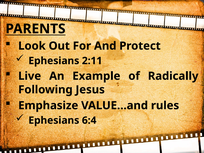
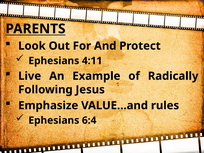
2:11: 2:11 -> 4:11 (92, 61)
